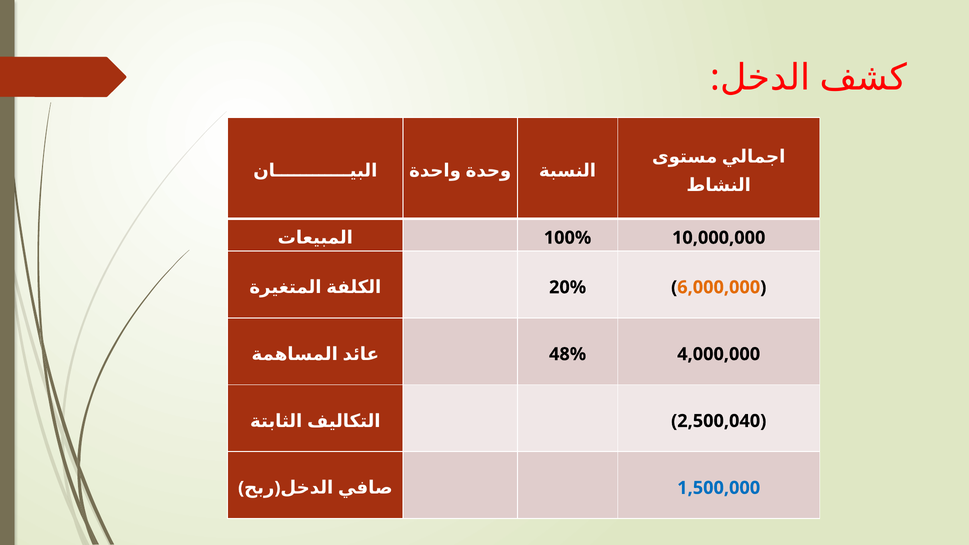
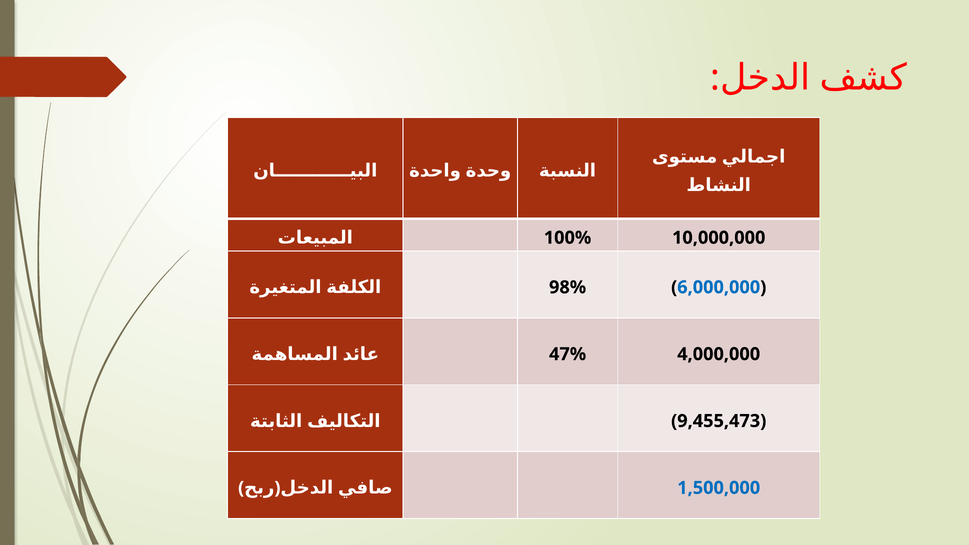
20%: 20% -> 98% (568, 287)
6,000,000 colour: orange -> blue (719, 287)
48%: 48% -> 47% (568, 354)
2,500,040: 2,500,040 -> 9,455,473 (719, 421)
